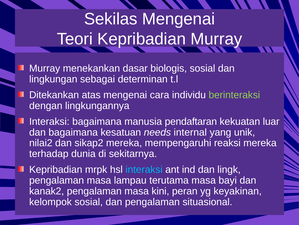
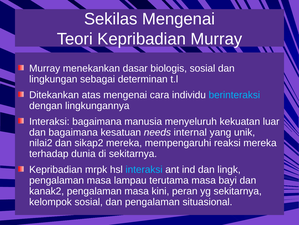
berinteraksi colour: light green -> light blue (234, 95)
pendaftaran: pendaftaran -> menyeluruh (191, 121)
yg keyakinan: keyakinan -> sekitarnya (238, 191)
